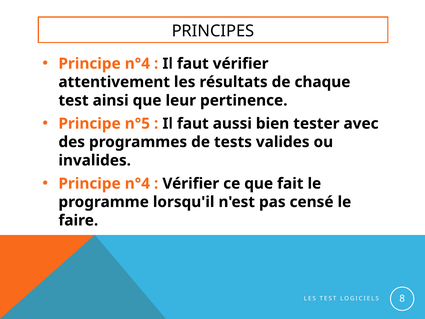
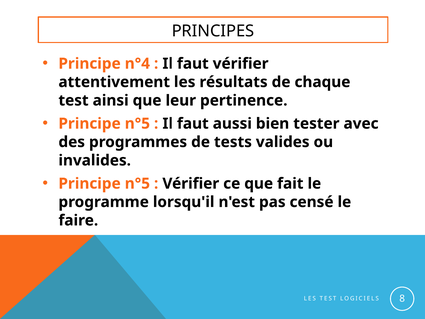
n°4: n°4 -> n°5 (137, 183)
